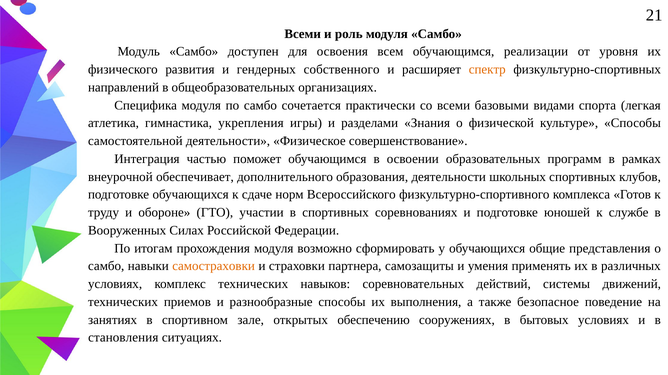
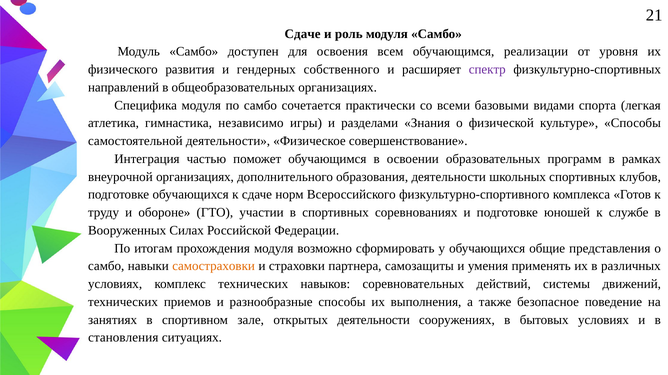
Всеми: Всеми -> Сдаче (303, 34)
спектр colour: orange -> purple (487, 70)
укрепления: укрепления -> независимо (251, 123)
внеурочной обеспечивает: обеспечивает -> организациях (195, 177)
открытых обеспечению: обеспечению -> деятельности (374, 320)
